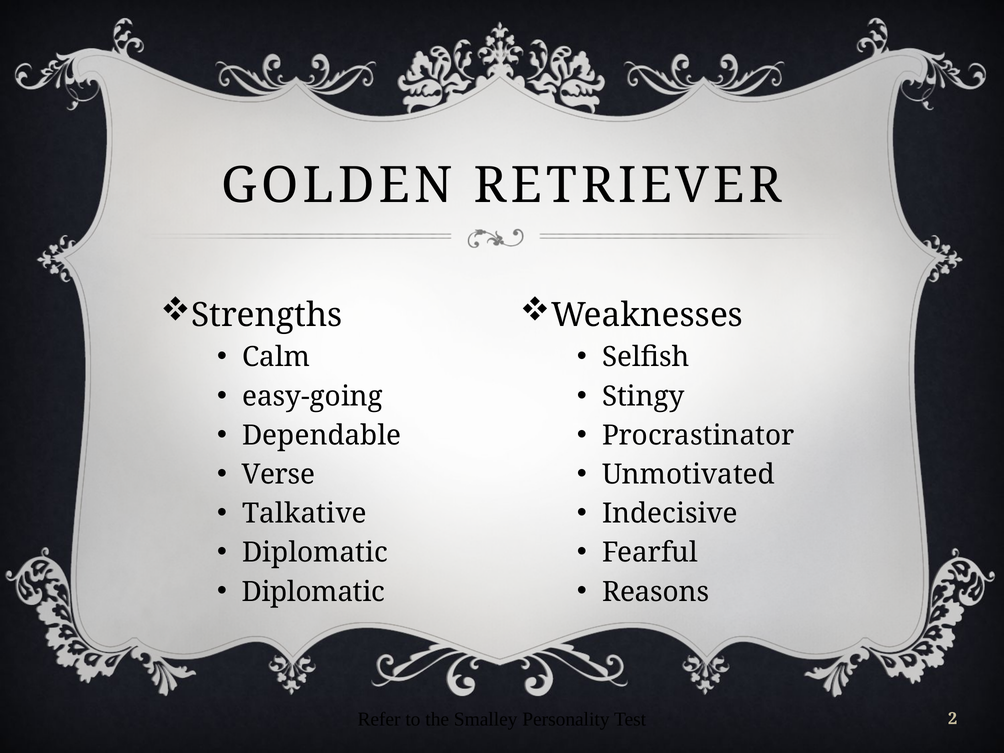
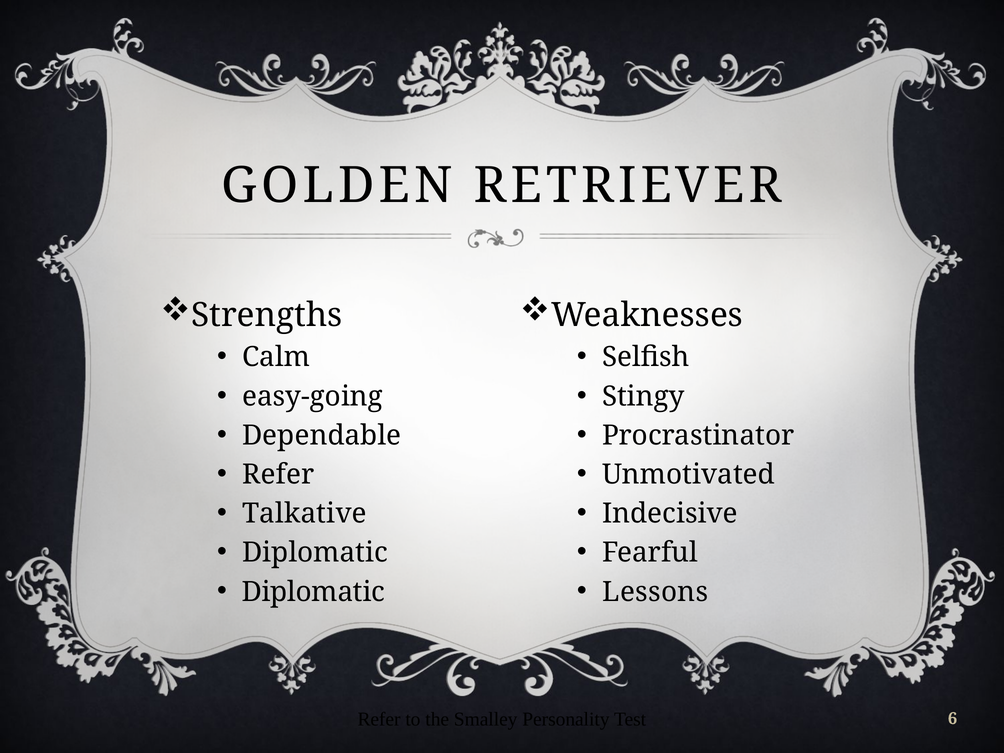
Verse: Verse -> Refer (278, 475)
Reasons: Reasons -> Lessons (655, 592)
2: 2 -> 6 (953, 719)
